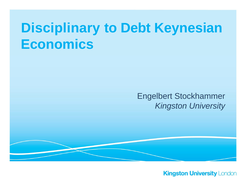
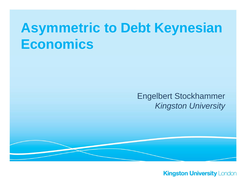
Disciplinary: Disciplinary -> Asymmetric (61, 28)
